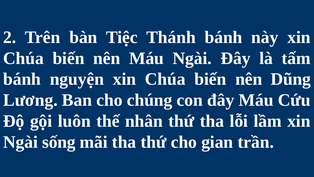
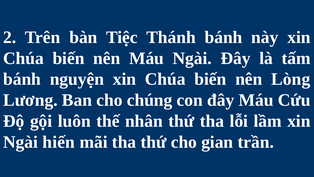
Dũng: Dũng -> Lòng (291, 79)
sống: sống -> hiến (59, 142)
